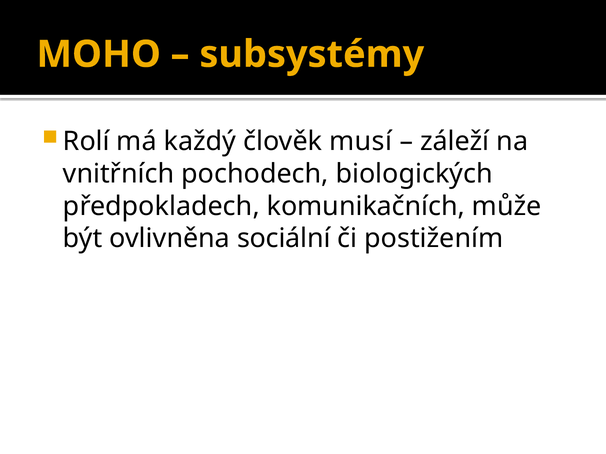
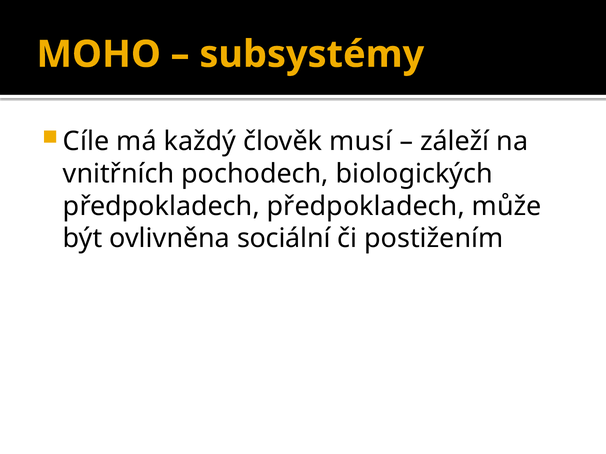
Rolí: Rolí -> Cíle (86, 142)
předpokladech komunikačních: komunikačních -> předpokladech (366, 206)
